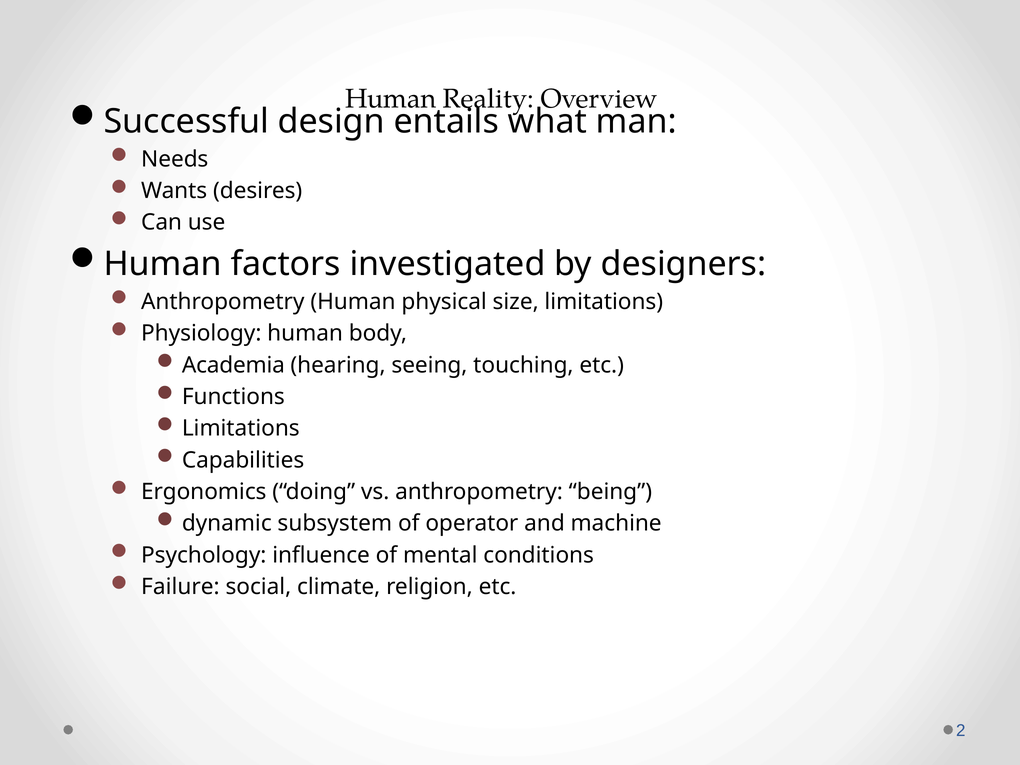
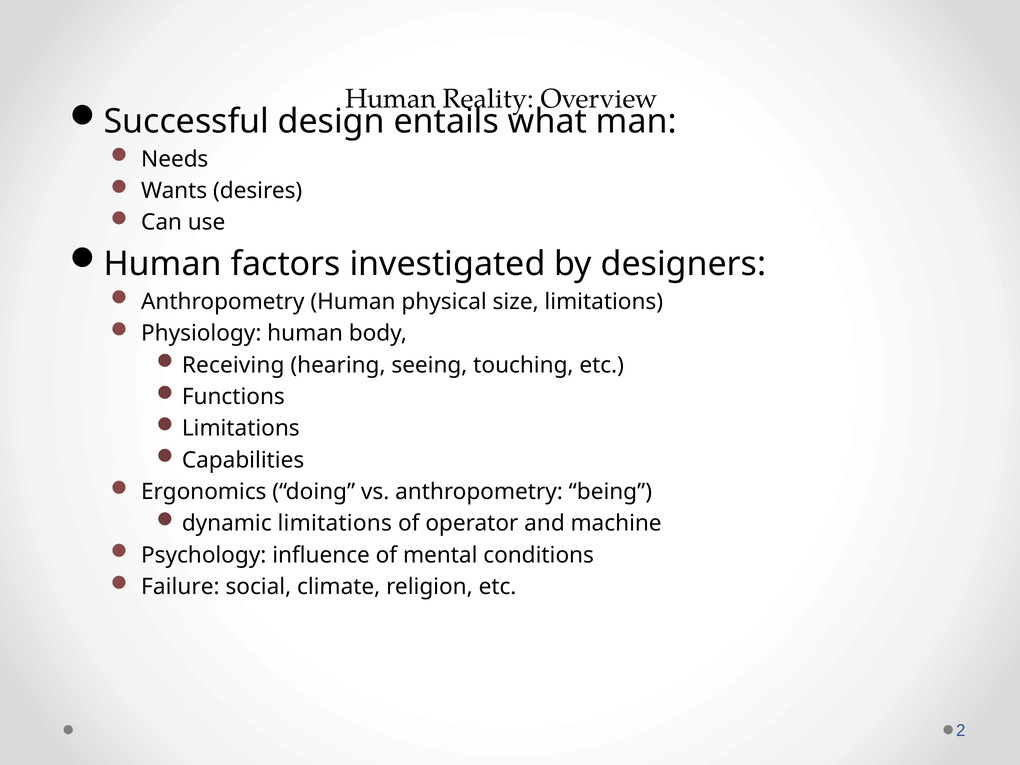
Academia: Academia -> Receiving (233, 365)
dynamic subsystem: subsystem -> limitations (335, 523)
